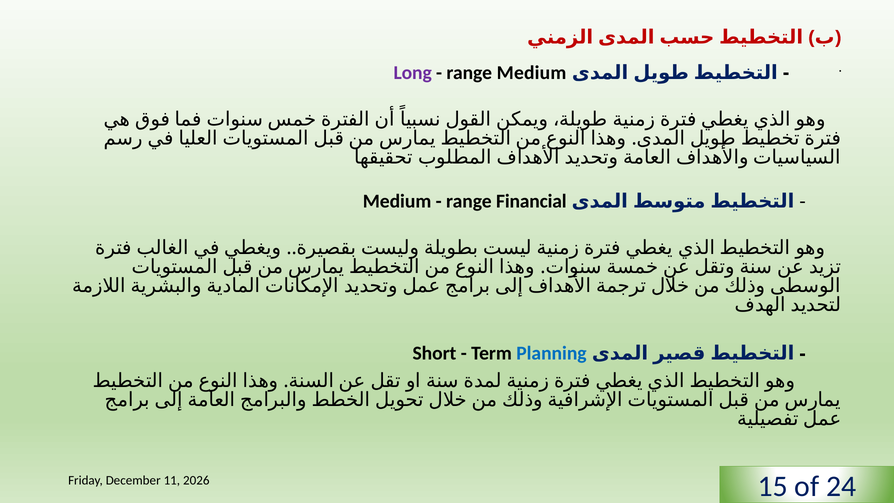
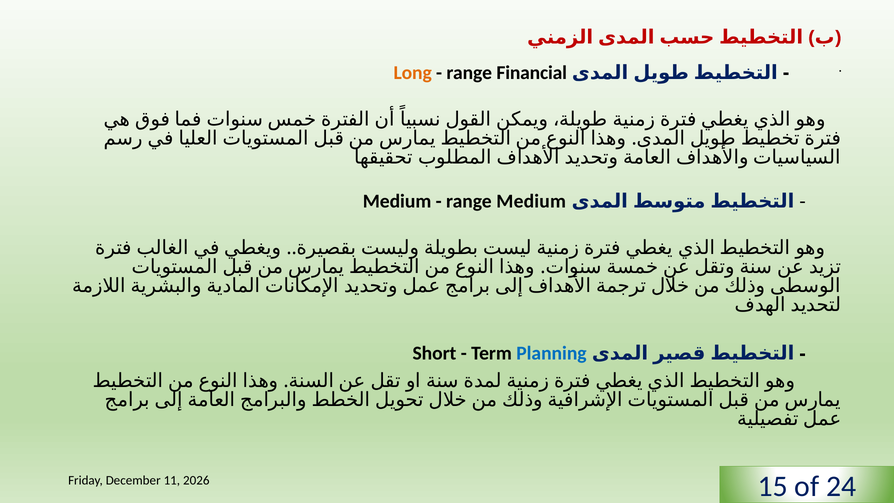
Long colour: purple -> orange (413, 73)
range Medium: Medium -> Financial (532, 73)
range Financial: Financial -> Medium (531, 201)
